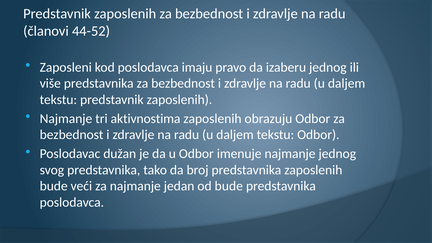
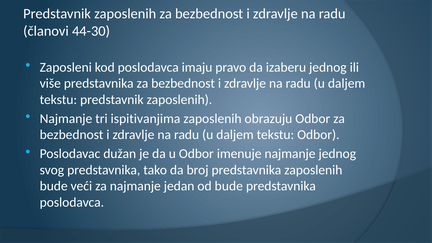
44-52: 44-52 -> 44-30 (91, 31)
aktivnostima: aktivnostima -> ispitivanjima (146, 119)
